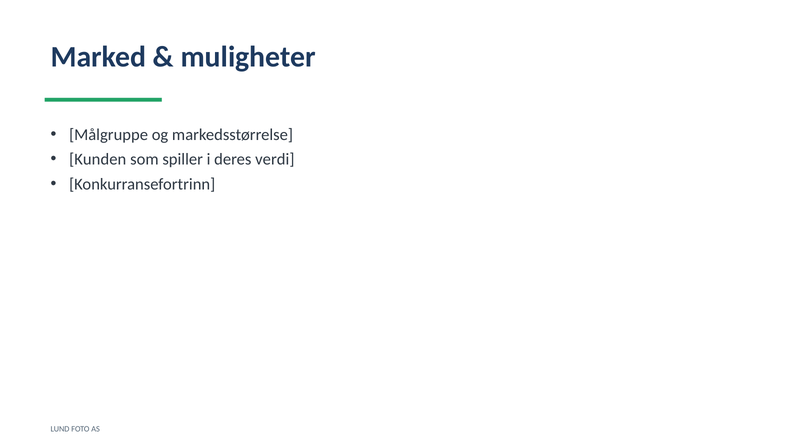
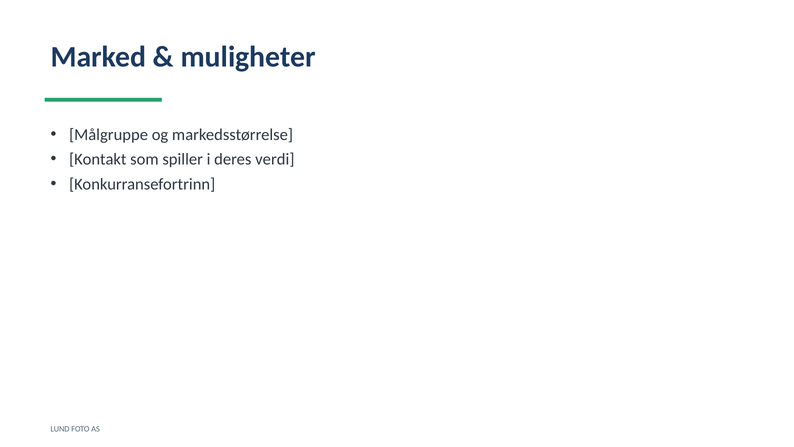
Kunden: Kunden -> Kontakt (98, 159)
